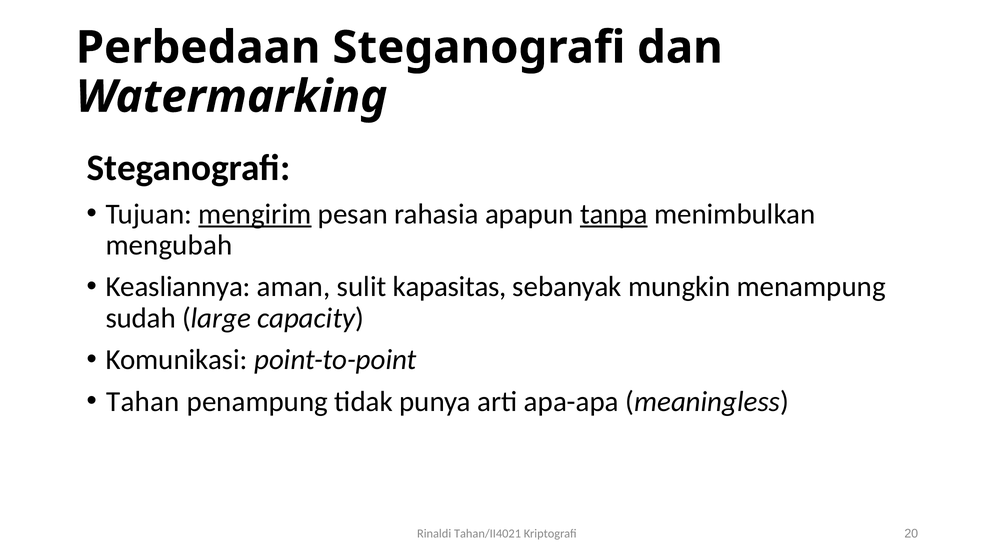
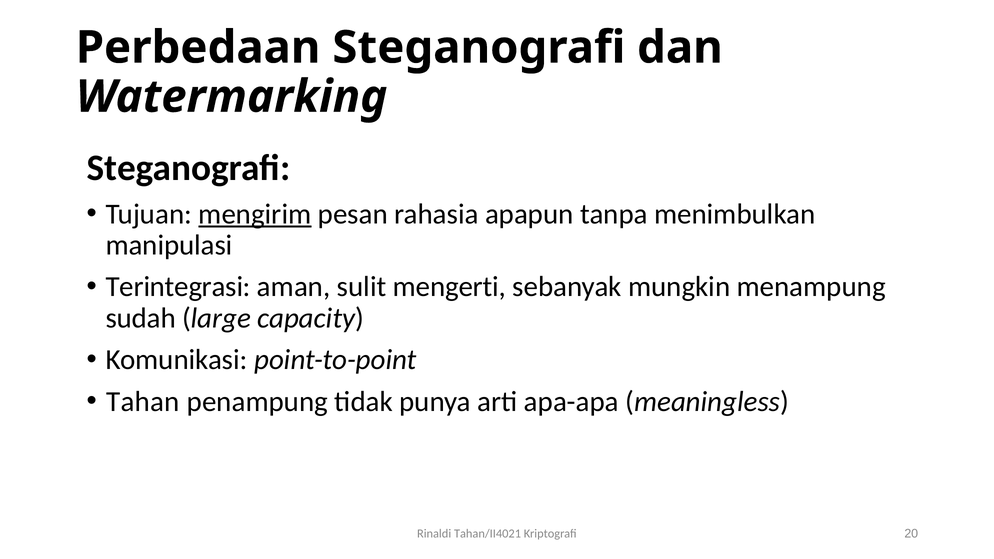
tanpa underline: present -> none (614, 214)
mengubah: mengubah -> manipulasi (169, 245)
Keasliannya: Keasliannya -> Terintegrasi (178, 287)
kapasitas: kapasitas -> mengerti (449, 287)
